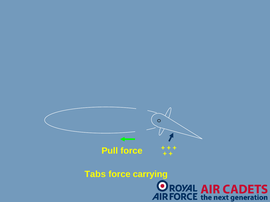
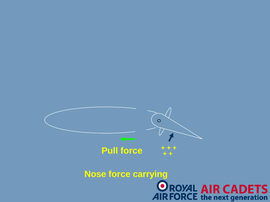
Tabs: Tabs -> Nose (95, 175)
